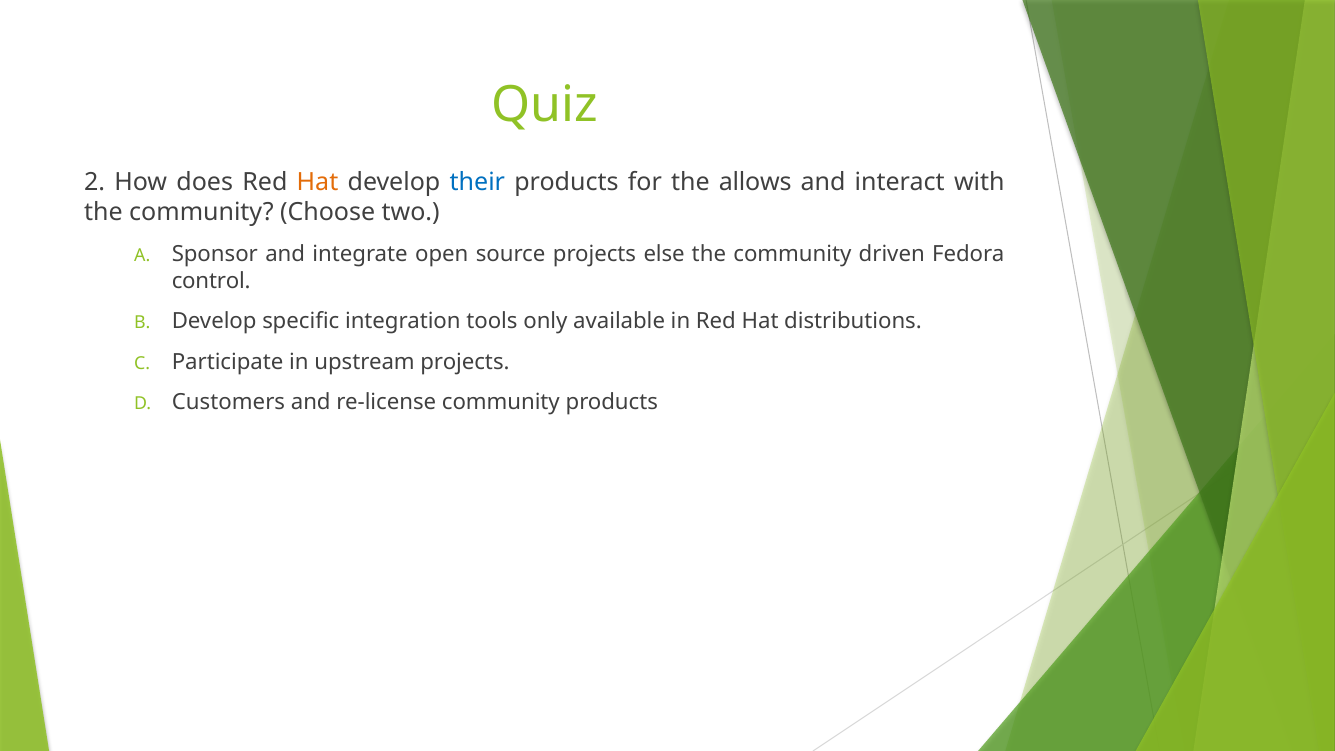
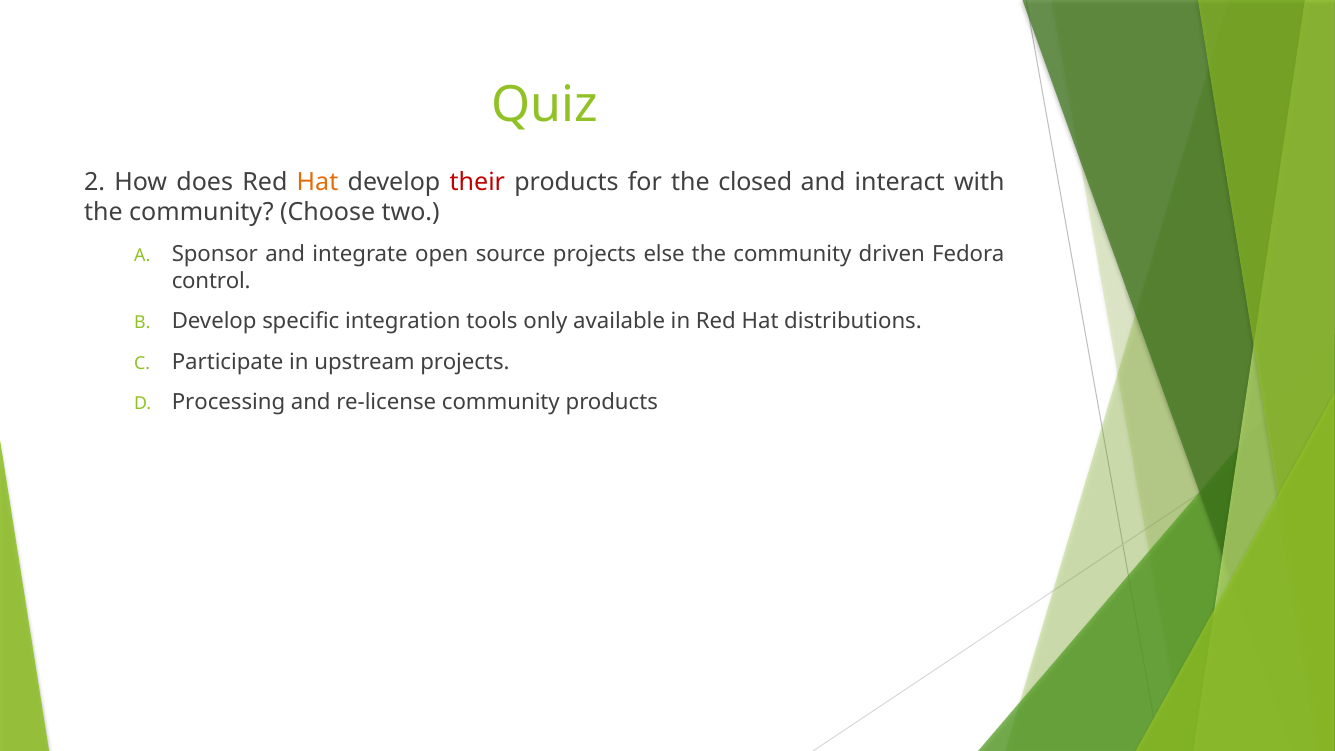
their colour: blue -> red (477, 182)
allows: allows -> closed (755, 182)
Customers: Customers -> Processing (228, 403)
